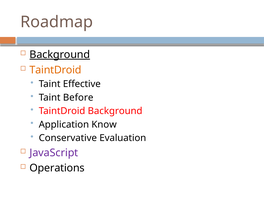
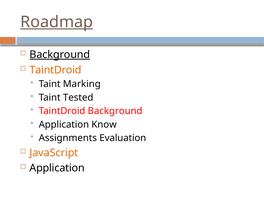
Roadmap underline: none -> present (57, 22)
Effective: Effective -> Marking (82, 84)
Before: Before -> Tested (78, 98)
Conservative: Conservative -> Assignments (68, 138)
JavaScript colour: purple -> orange (54, 153)
Operations: Operations -> Application (57, 168)
